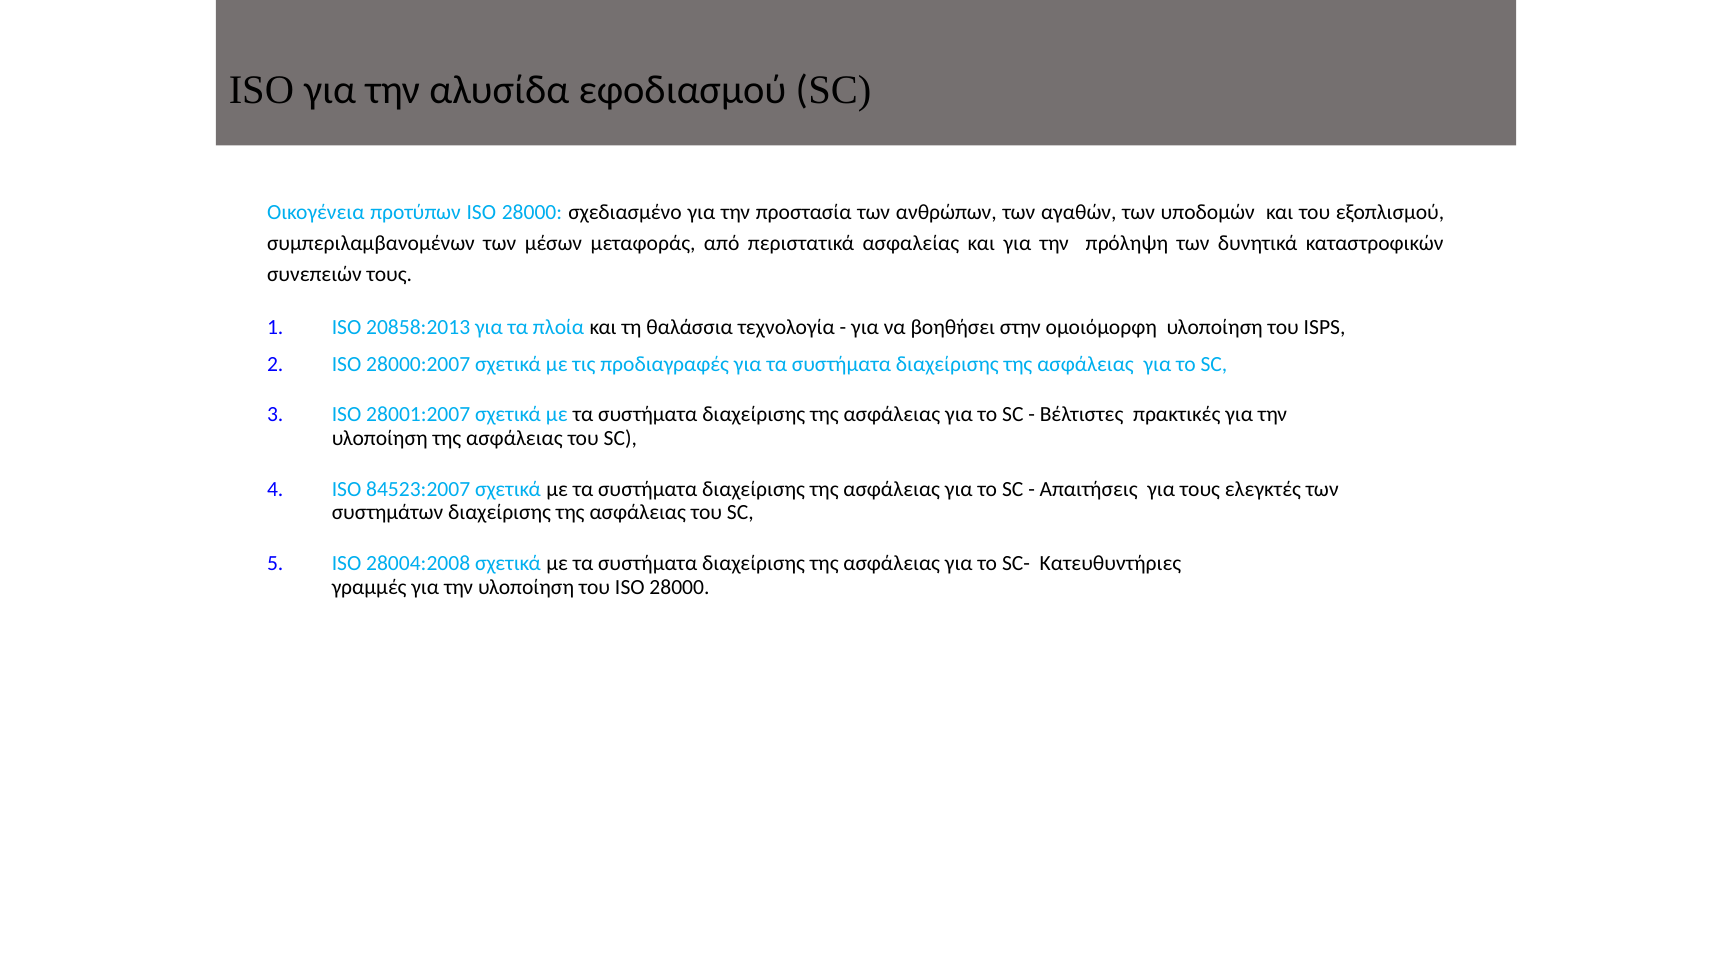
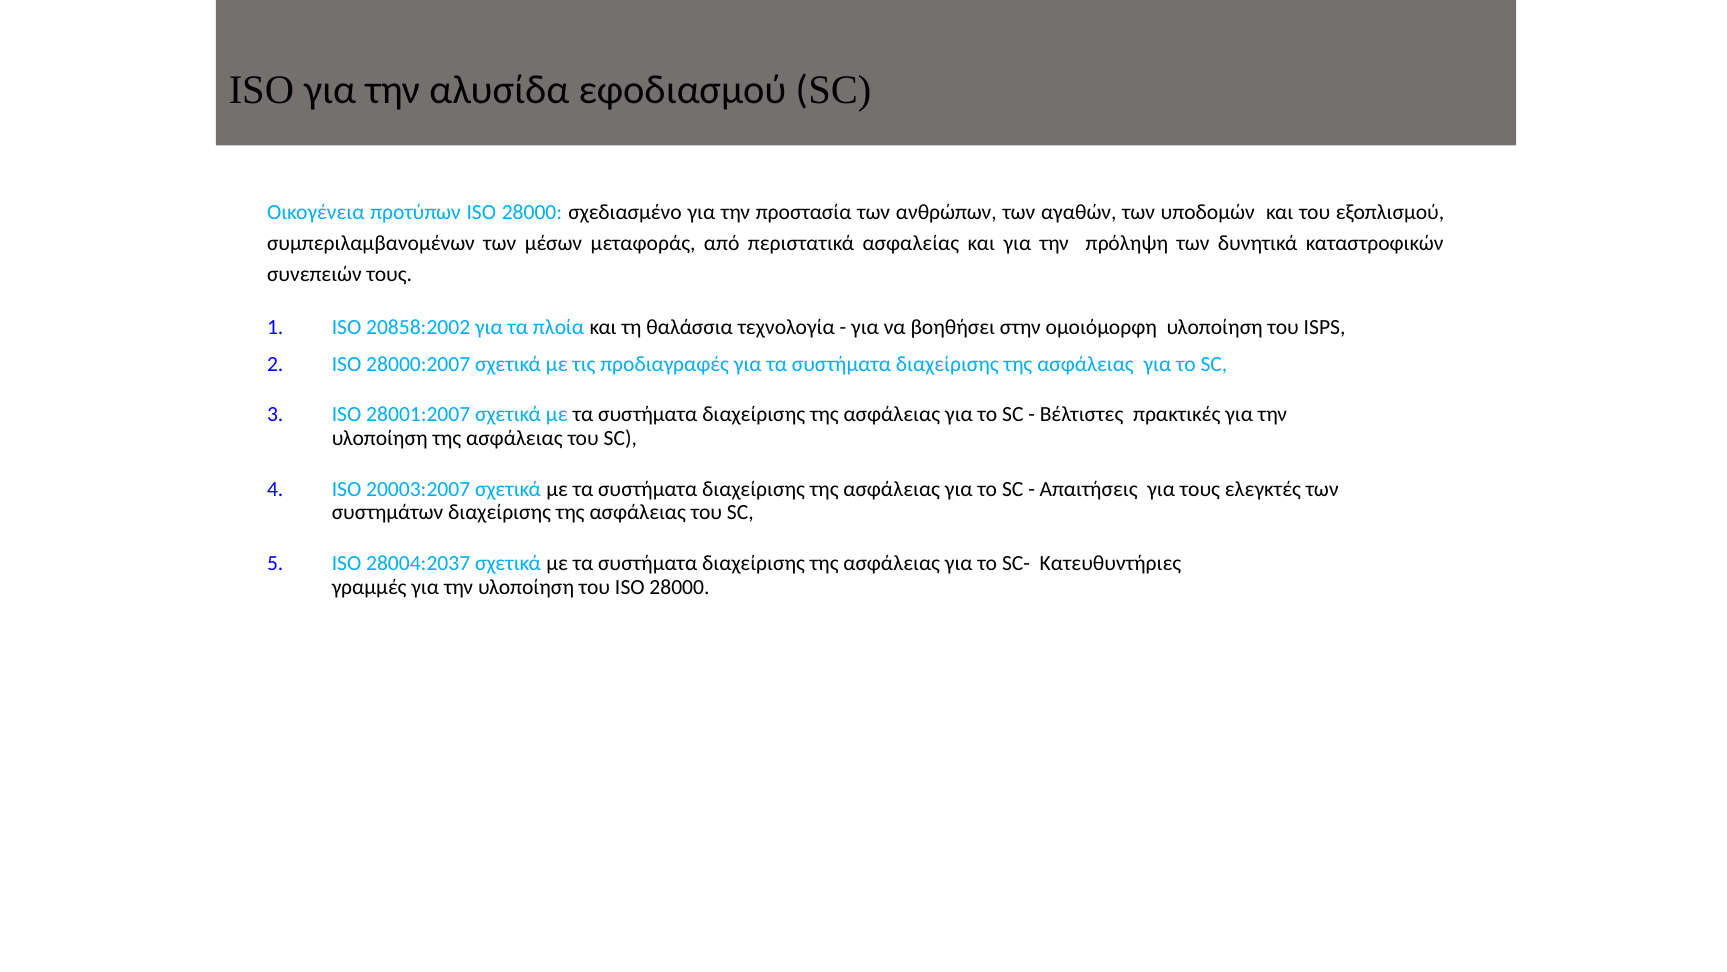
20858:2013: 20858:2013 -> 20858:2002 (418, 327)
84523:2007: 84523:2007 -> 20003:2007 (418, 489)
28004:2008: 28004:2008 -> 28004:2037 (418, 563)
